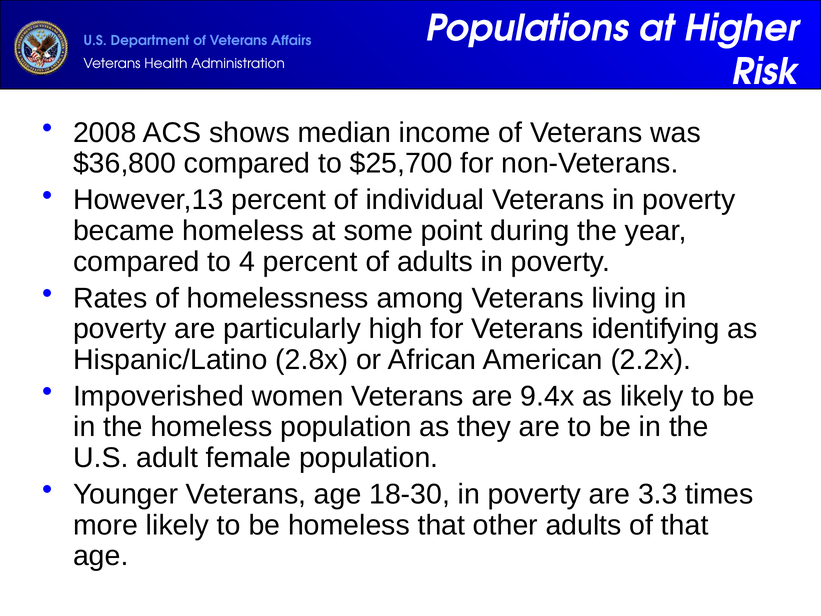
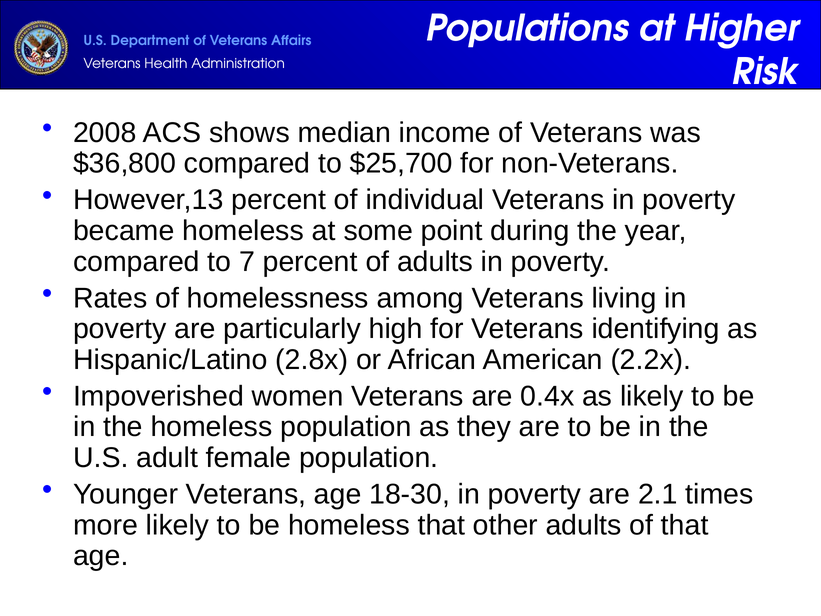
4: 4 -> 7 (247, 262)
9.4x: 9.4x -> 0.4x (547, 396)
3.3: 3.3 -> 2.1 (658, 494)
